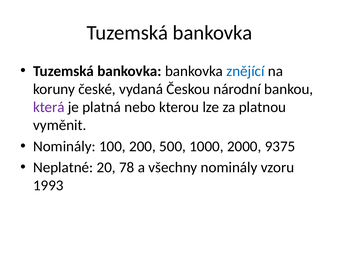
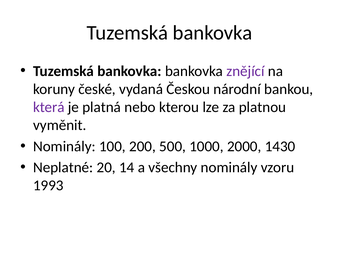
znějící colour: blue -> purple (245, 71)
9375: 9375 -> 1430 (280, 146)
78: 78 -> 14 (127, 168)
